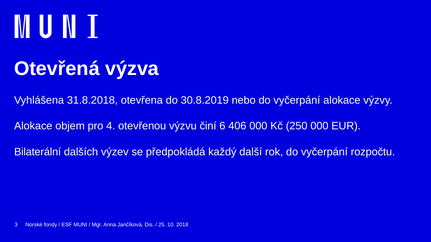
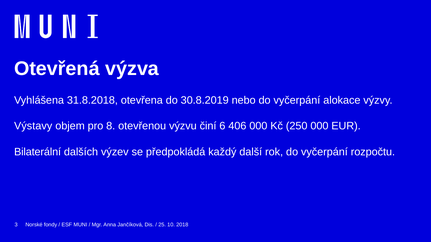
Alokace: Alokace -> Výstavy (33, 126)
4: 4 -> 8 (111, 126)
